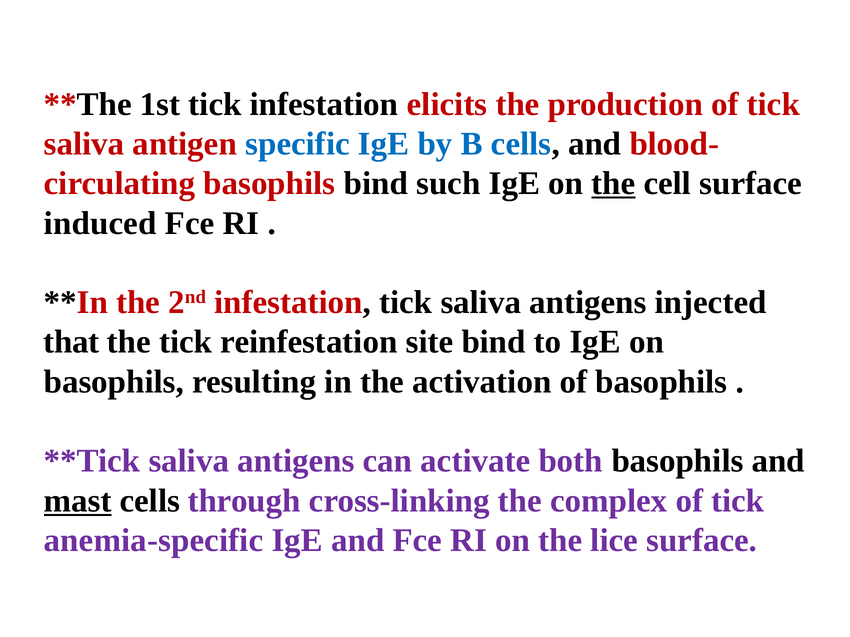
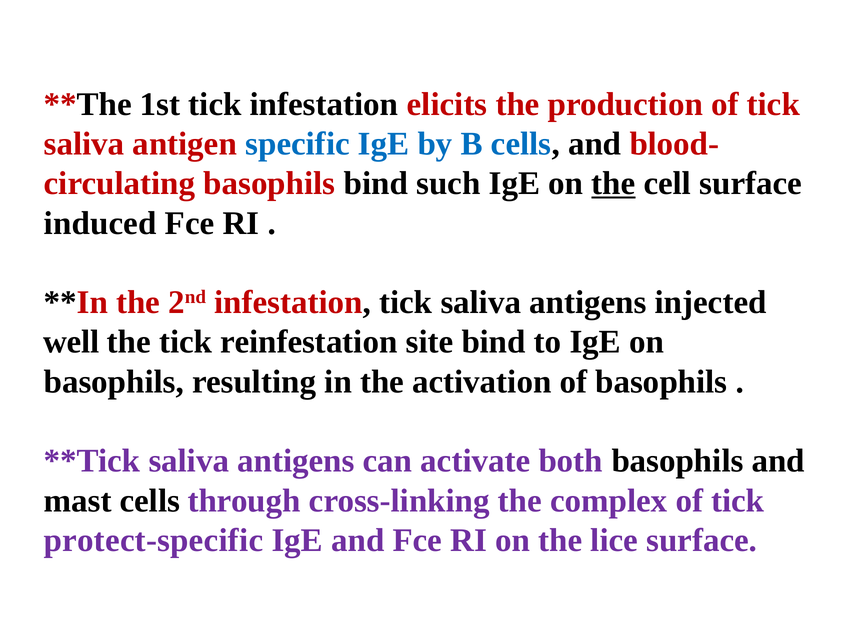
that: that -> well (71, 342)
mast underline: present -> none (78, 501)
anemia-specific: anemia-specific -> protect-specific (153, 541)
